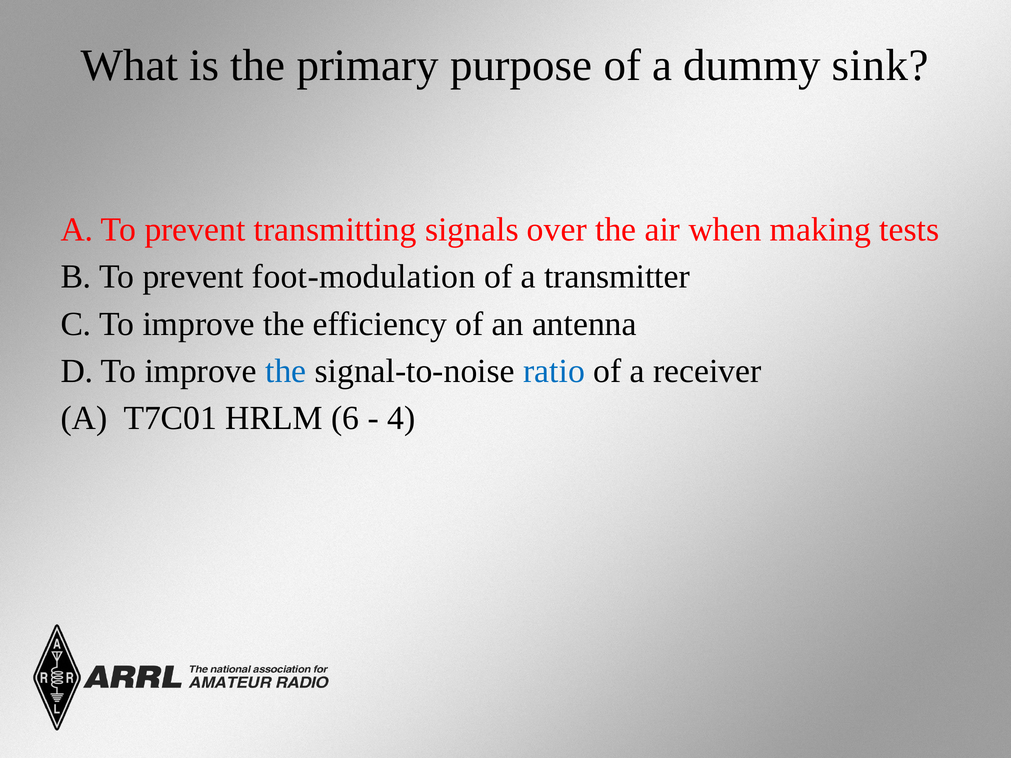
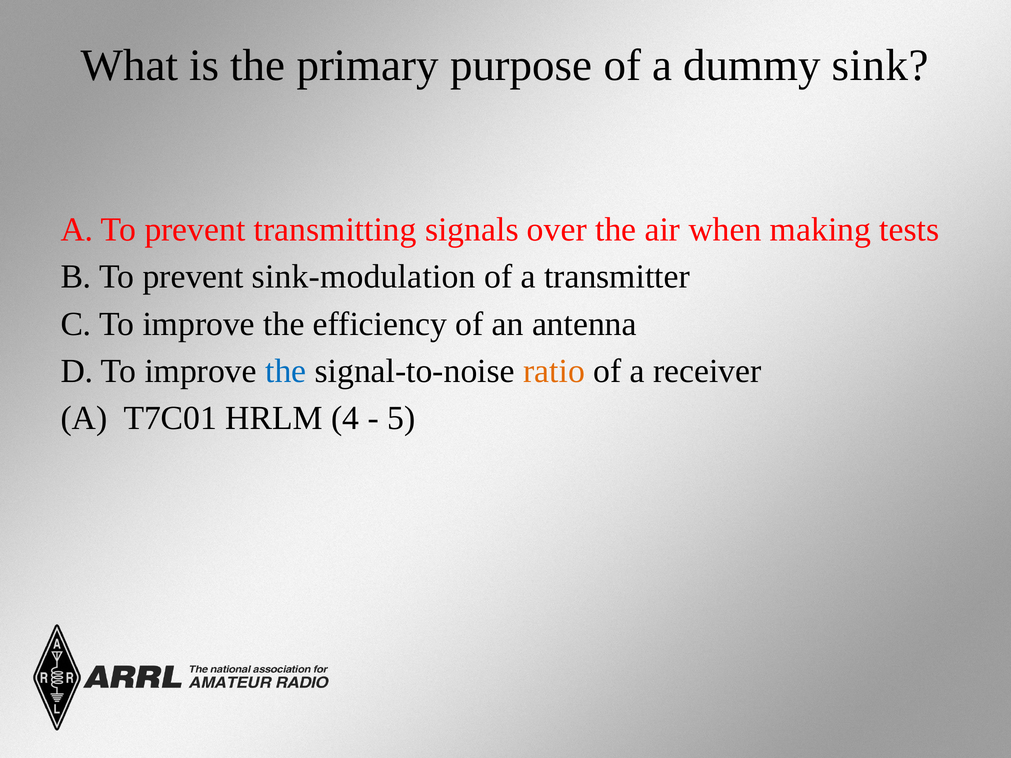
foot-modulation: foot-modulation -> sink-modulation (364, 277)
ratio colour: blue -> orange (554, 371)
6: 6 -> 4 (345, 418)
4: 4 -> 5 (401, 418)
